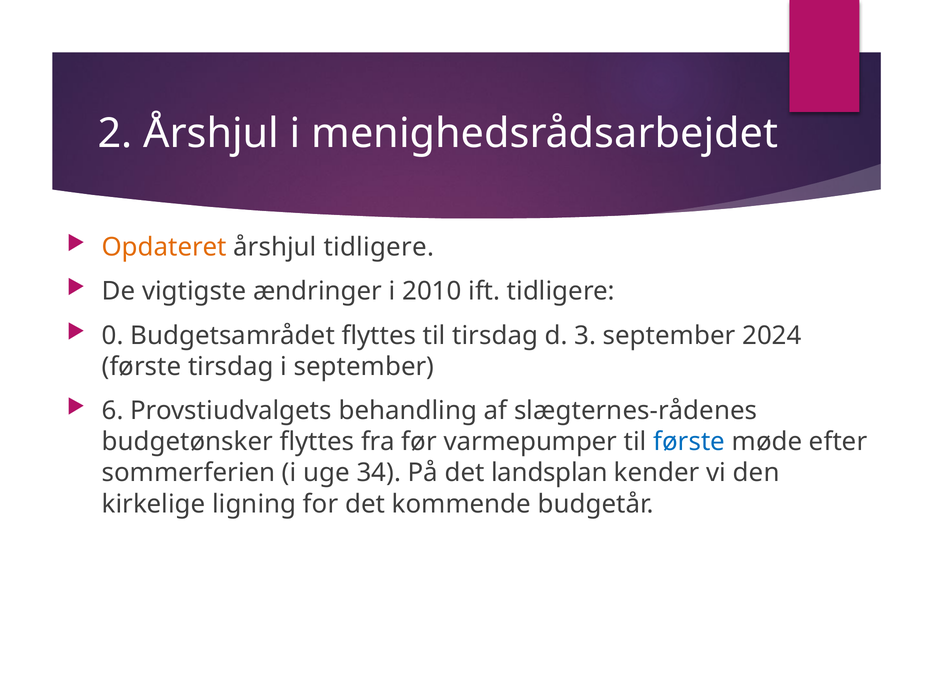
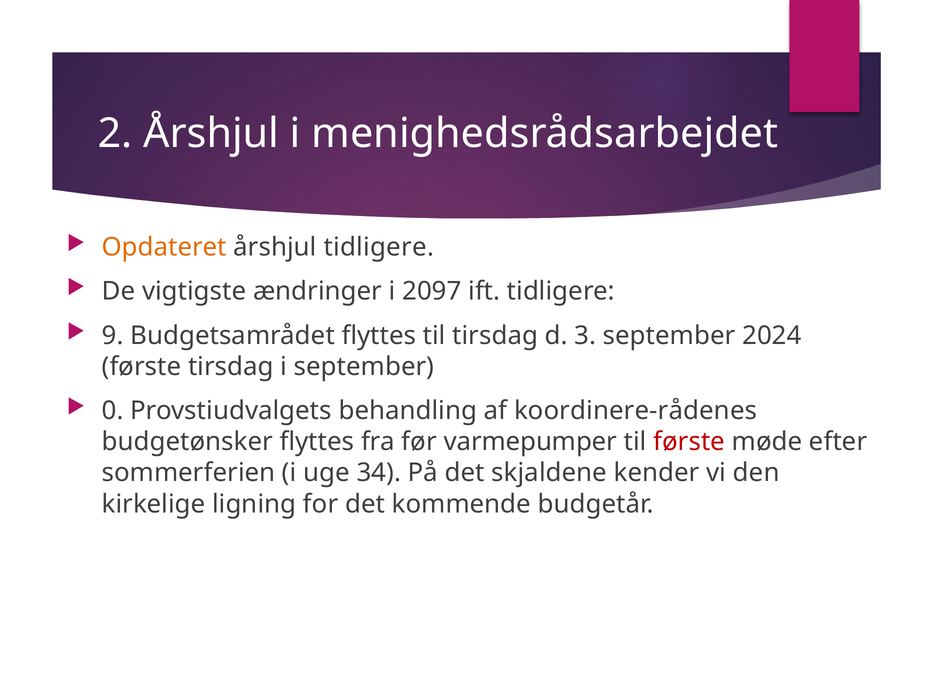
2010: 2010 -> 2097 (432, 291)
0: 0 -> 9 (113, 335)
6: 6 -> 0 (113, 411)
slægternes-rådenes: slægternes-rådenes -> koordinere-rådenes (636, 411)
første colour: blue -> red (689, 442)
landsplan: landsplan -> skjaldene (549, 473)
